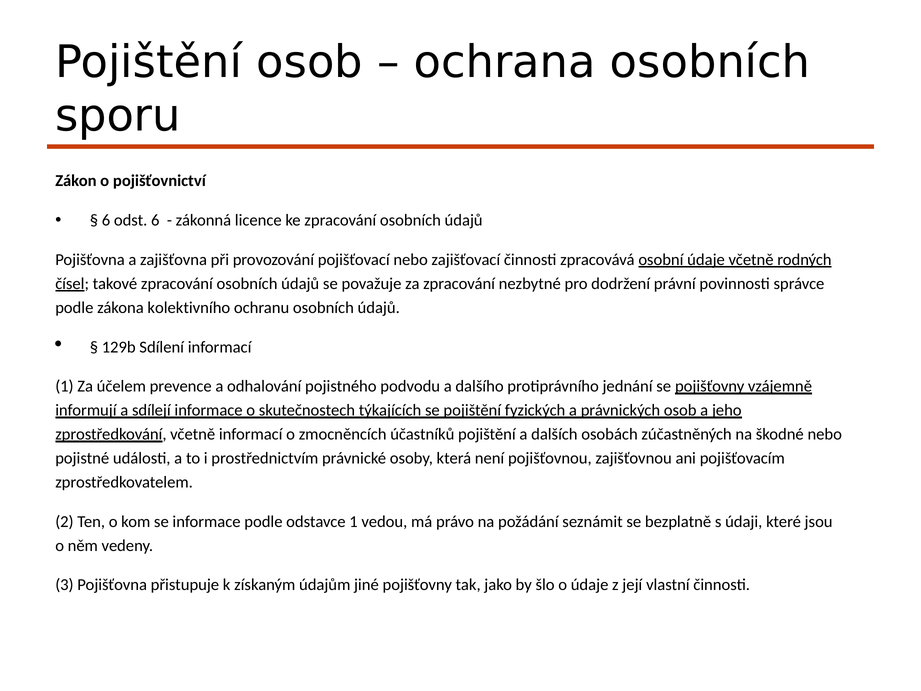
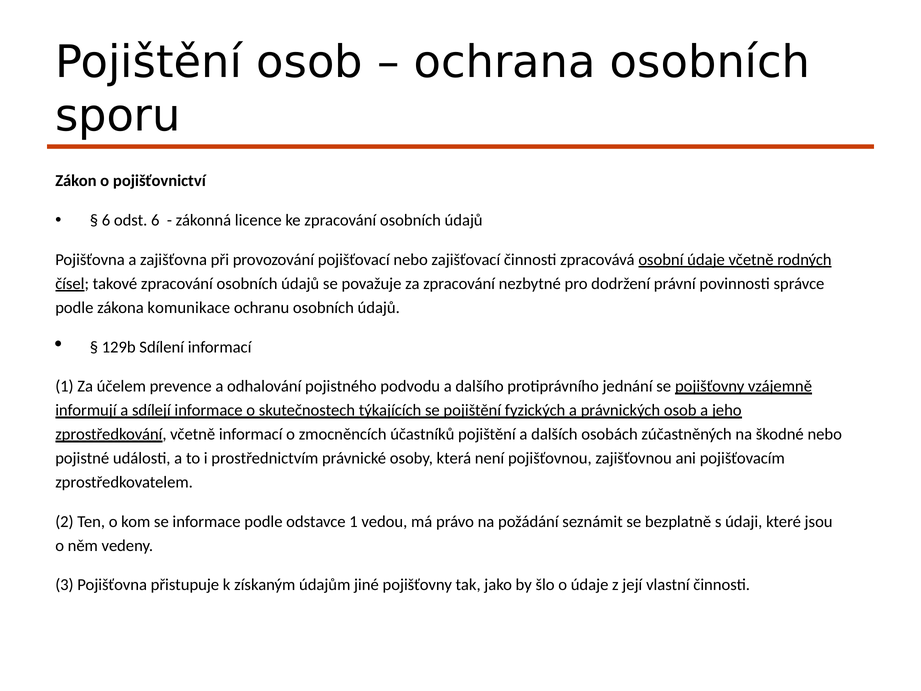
kolektivního: kolektivního -> komunikace (189, 308)
